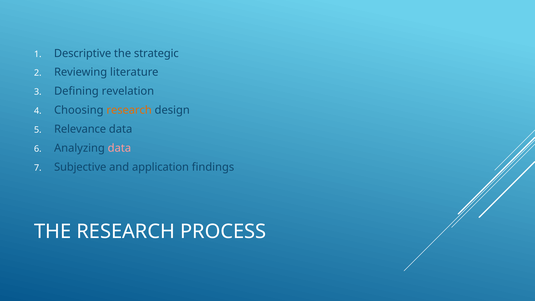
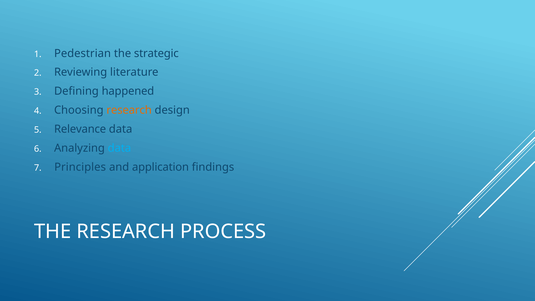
Descriptive: Descriptive -> Pedestrian (83, 53)
revelation: revelation -> happened (128, 91)
data colour: pink -> light blue (119, 148)
Subjective: Subjective -> Principles (80, 167)
